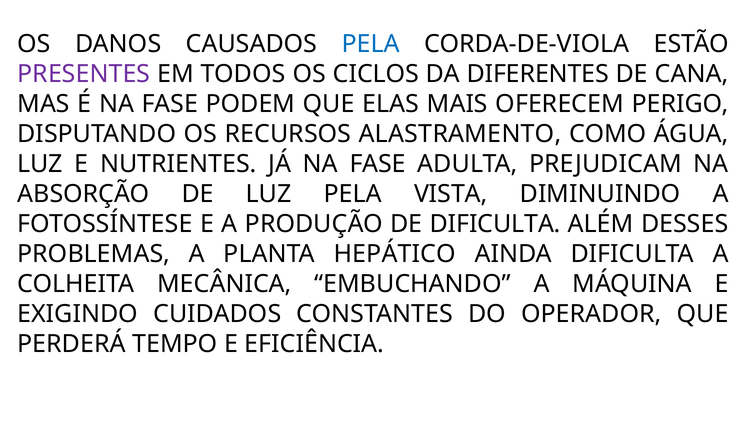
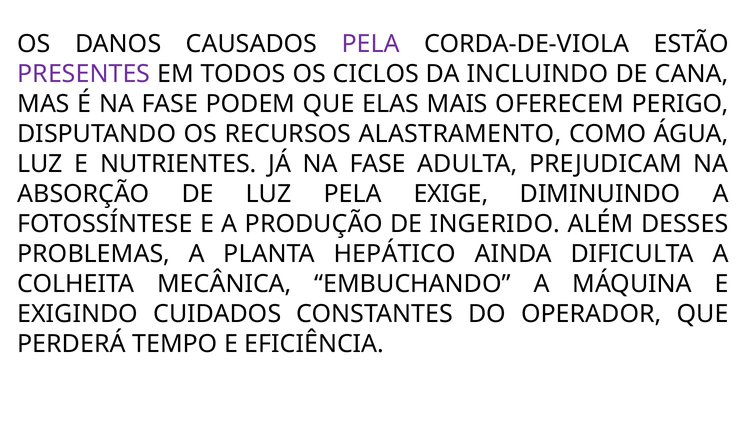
PELA colour: blue -> purple (371, 44)
DIFERENTES: DIFERENTES -> INCLUINDO (538, 74)
VISTA: VISTA -> EXIGE (451, 194)
DE DIFICULTA: DIFICULTA -> INGERIDO (495, 224)
